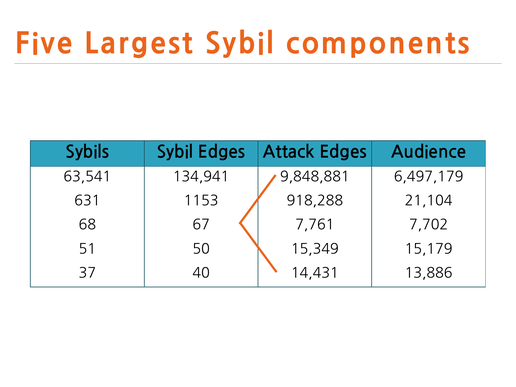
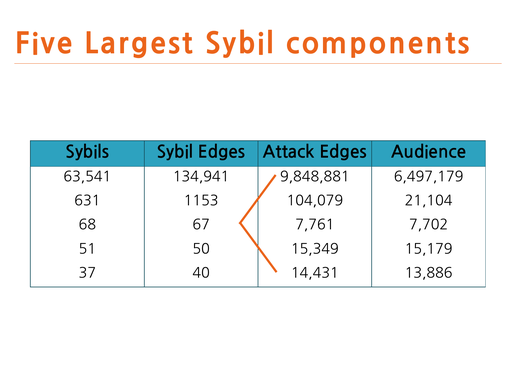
918,288: 918,288 -> 104,079 (315, 201)
